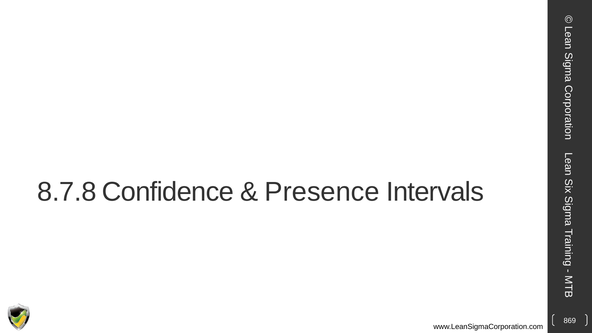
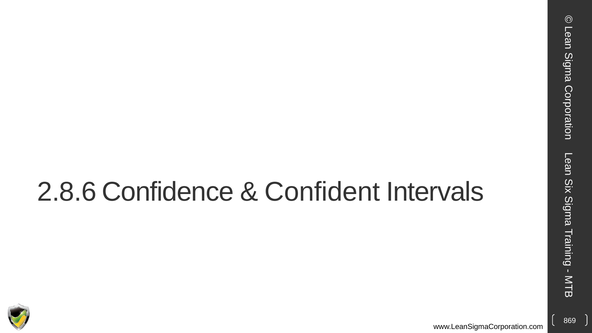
8.7.8: 8.7.8 -> 2.8.6 (67, 192)
Presence: Presence -> Confident (322, 192)
